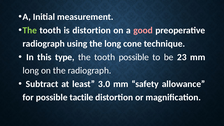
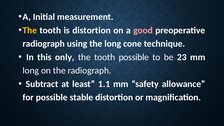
The colour: light green -> yellow (30, 30)
type: type -> only (65, 57)
3.0: 3.0 -> 1.1 (104, 84)
tactile: tactile -> stable (81, 97)
